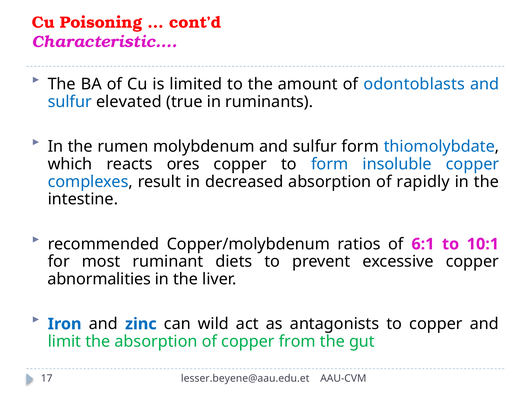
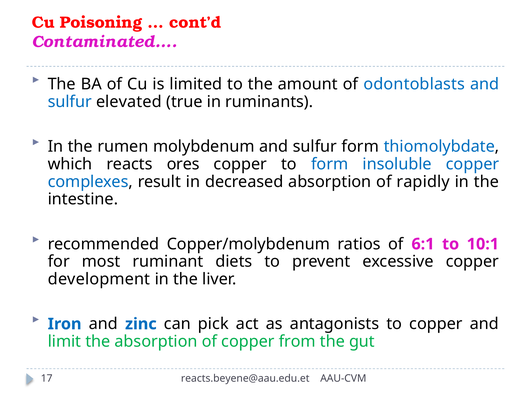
Characteristic…: Characteristic… -> Contaminated… (104, 42)
abnormalities: abnormalities -> development (99, 279)
wild: wild -> pick (213, 324)
lesser.beyene@aau.edu.et: lesser.beyene@aau.edu.et -> reacts.beyene@aau.edu.et (245, 379)
